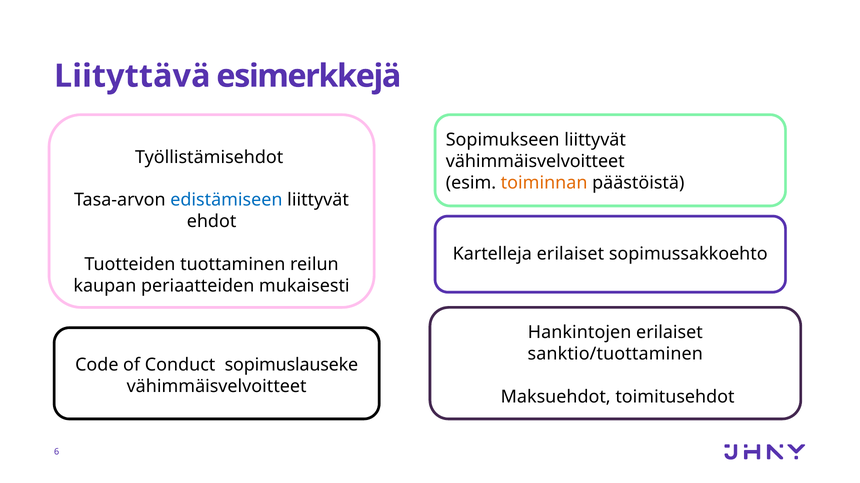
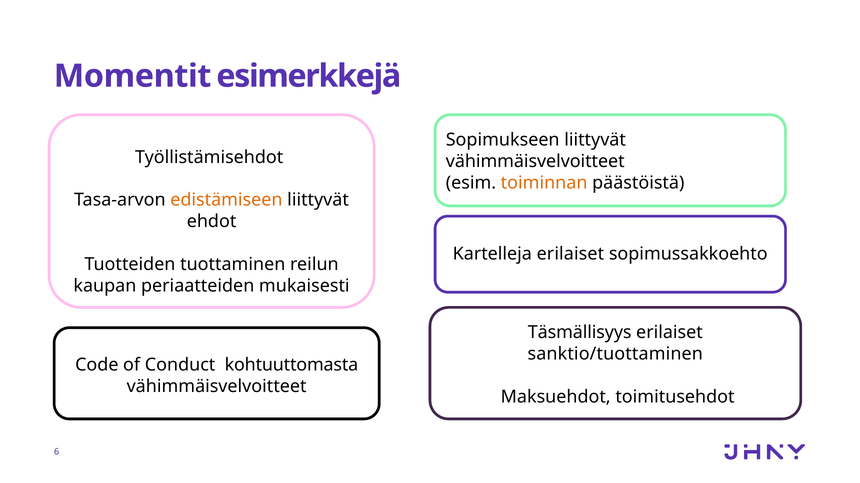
Liityttävä: Liityttävä -> Momentit (133, 76)
edistämiseen colour: blue -> orange (226, 200)
Hankintojen: Hankintojen -> Täsmällisyys (580, 333)
sopimuslauseke: sopimuslauseke -> kohtuuttomasta (291, 365)
